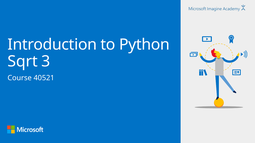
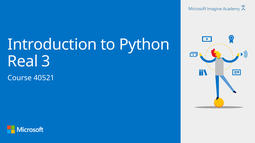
Sqrt: Sqrt -> Real (23, 62)
